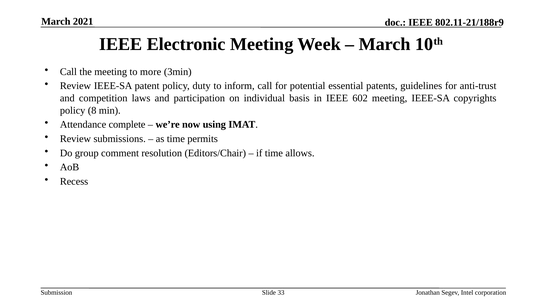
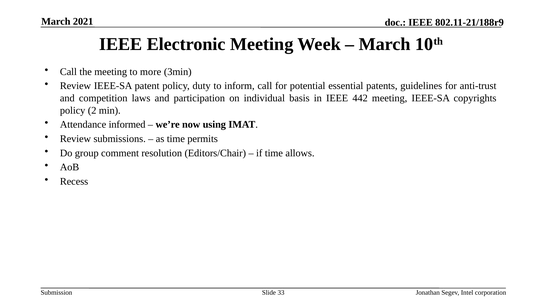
602: 602 -> 442 (360, 98)
8: 8 -> 2 (92, 110)
complete: complete -> informed (127, 125)
